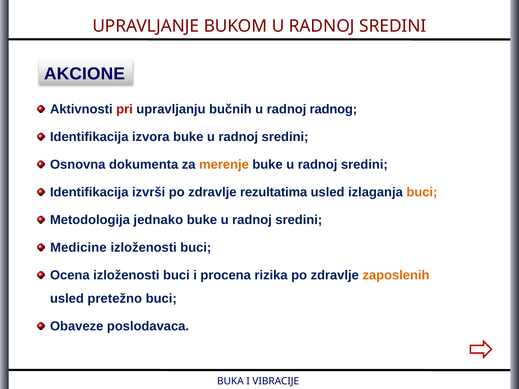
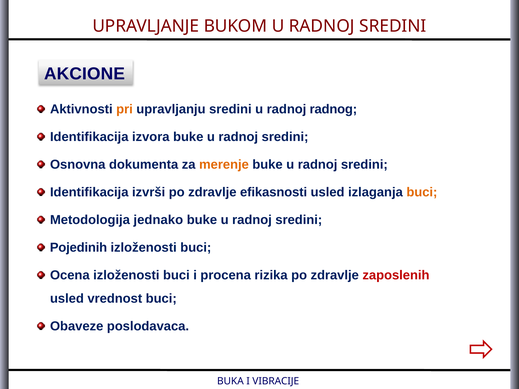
pri colour: red -> orange (124, 109)
upravljanju bučnih: bučnih -> sredini (230, 109)
rezultatima: rezultatima -> efikasnosti (274, 192)
Medicine: Medicine -> Pojedinih (79, 248)
zaposlenih colour: orange -> red (396, 275)
pretežno: pretežno -> vrednost (115, 299)
